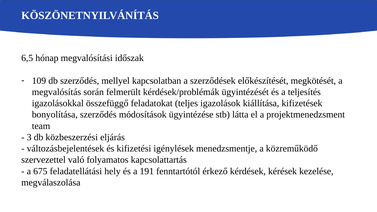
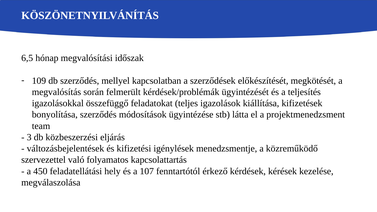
675: 675 -> 450 (40, 171)
191: 191 -> 107 (147, 171)
